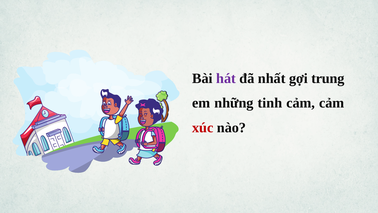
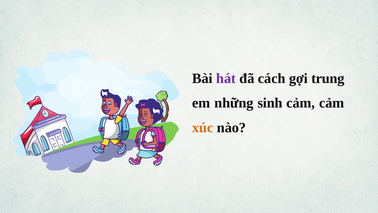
nhất: nhất -> cách (272, 78)
tinh: tinh -> sinh (270, 103)
xúc colour: red -> orange (203, 127)
